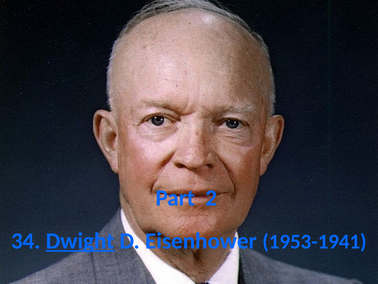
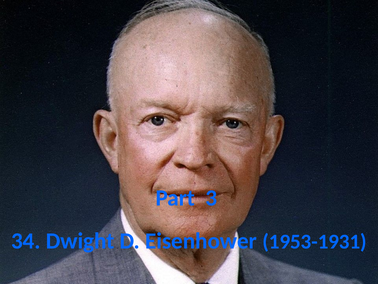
2: 2 -> 3 (211, 198)
Dwight underline: present -> none (80, 241)
1953-1941: 1953-1941 -> 1953-1931 (315, 241)
